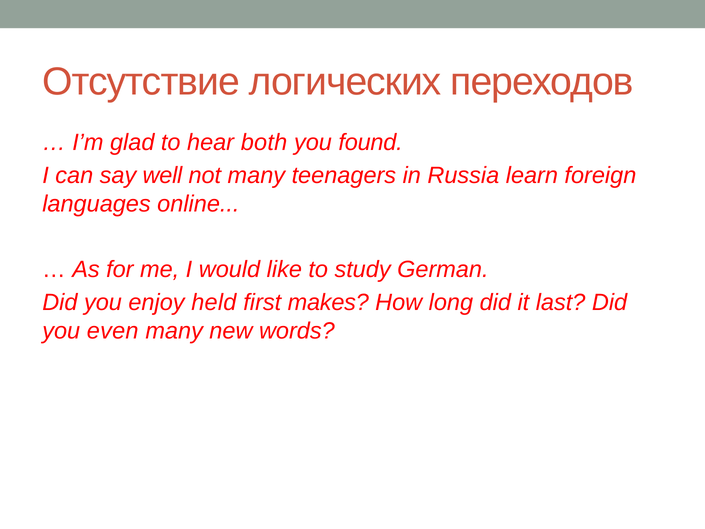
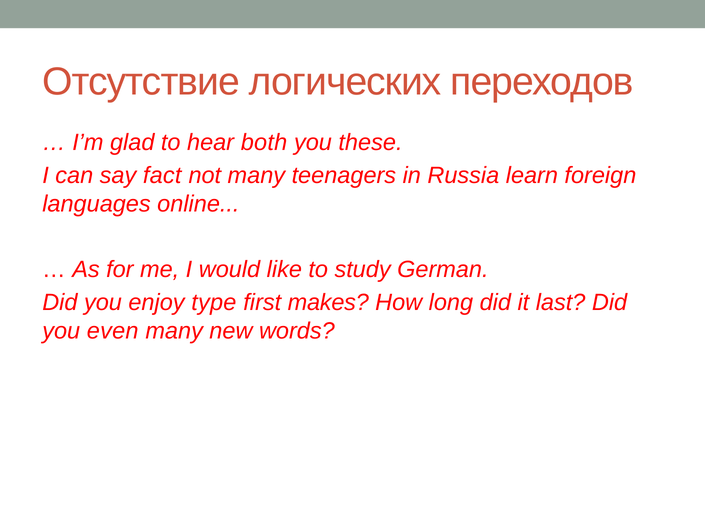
found: found -> these (370, 143)
well: well -> fact (162, 176)
held: held -> type (214, 302)
